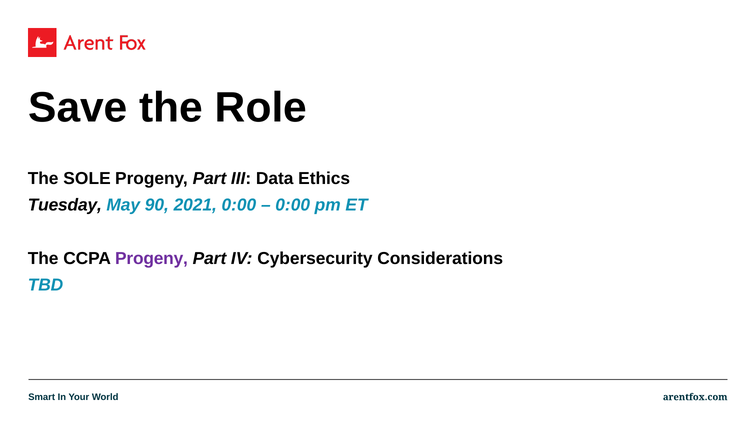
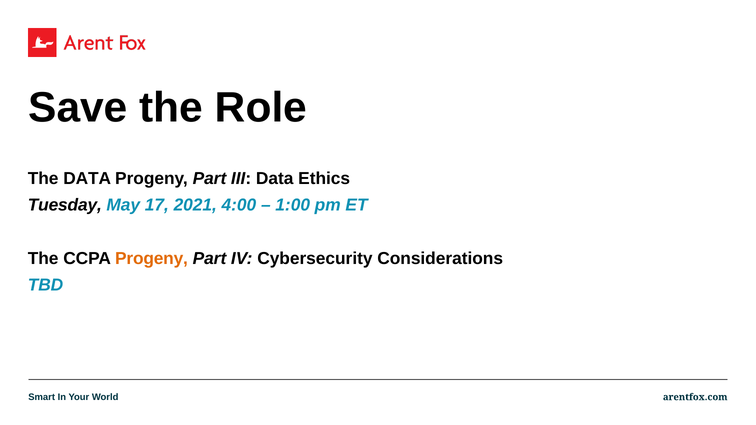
The SOLE: SOLE -> DATA (87, 179)
90: 90 -> 17 (157, 205)
2021 0:00: 0:00 -> 4:00 (239, 205)
0:00: 0:00 -> 1:00 (293, 205)
Progeny colour: purple -> orange (151, 258)
